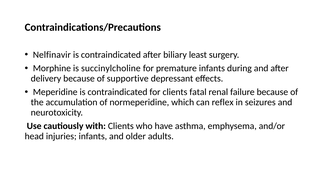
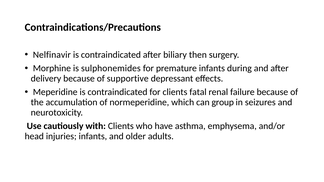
least: least -> then (198, 55)
succinylcholine: succinylcholine -> sulphonemides (111, 68)
reflex: reflex -> group (223, 102)
